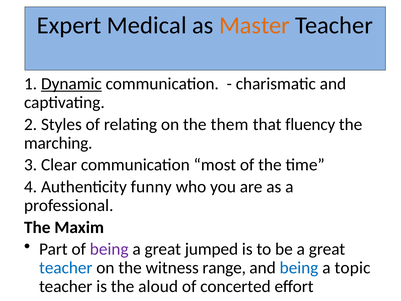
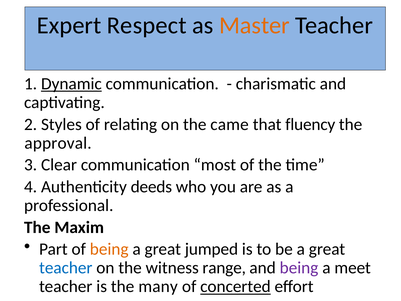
Medical: Medical -> Respect (147, 25)
them: them -> came (230, 124)
marching: marching -> approval (58, 143)
funny: funny -> deeds (151, 187)
being colour: purple -> orange (109, 249)
being colour: blue -> purple (299, 268)
topic: topic -> meet (353, 268)
aloud: aloud -> many (158, 286)
concerted underline: none -> present (235, 286)
